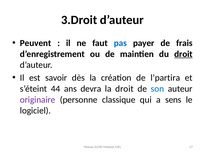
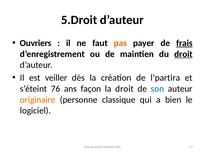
3.Droit: 3.Droit -> 5.Droit (79, 20)
Peuvent: Peuvent -> Ouvriers (36, 43)
pas colour: blue -> orange (120, 43)
frais underline: none -> present (184, 43)
savoir: savoir -> veiller (56, 78)
44: 44 -> 76 (56, 89)
devra: devra -> façon (91, 89)
originaire colour: purple -> orange (38, 100)
sens: sens -> bien (173, 100)
